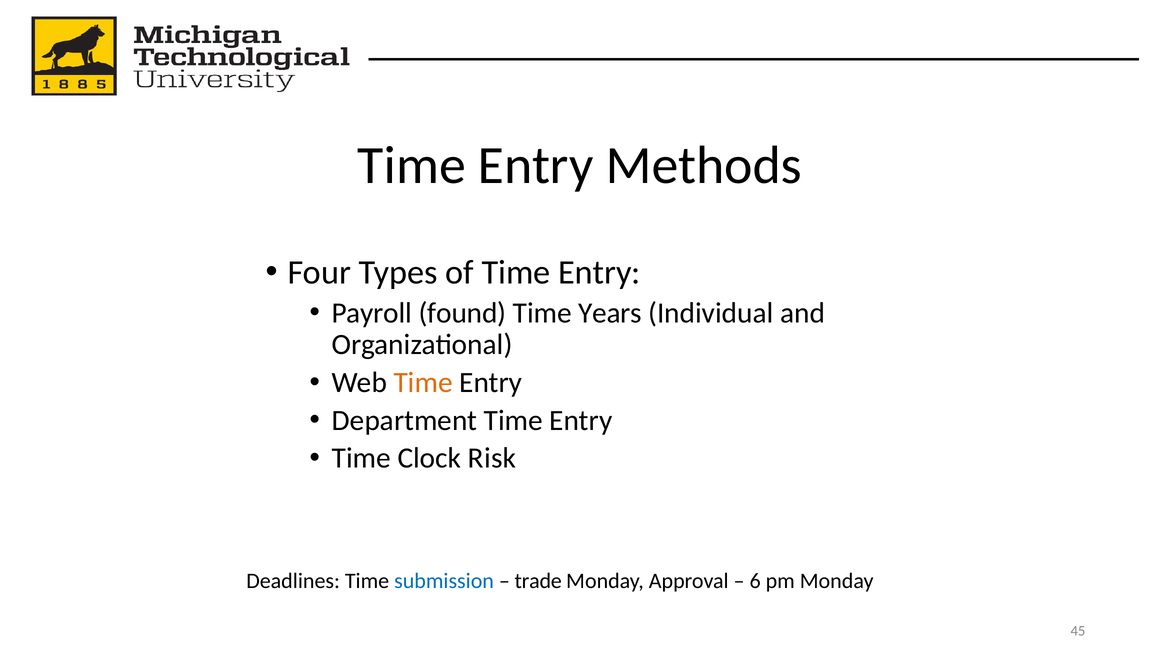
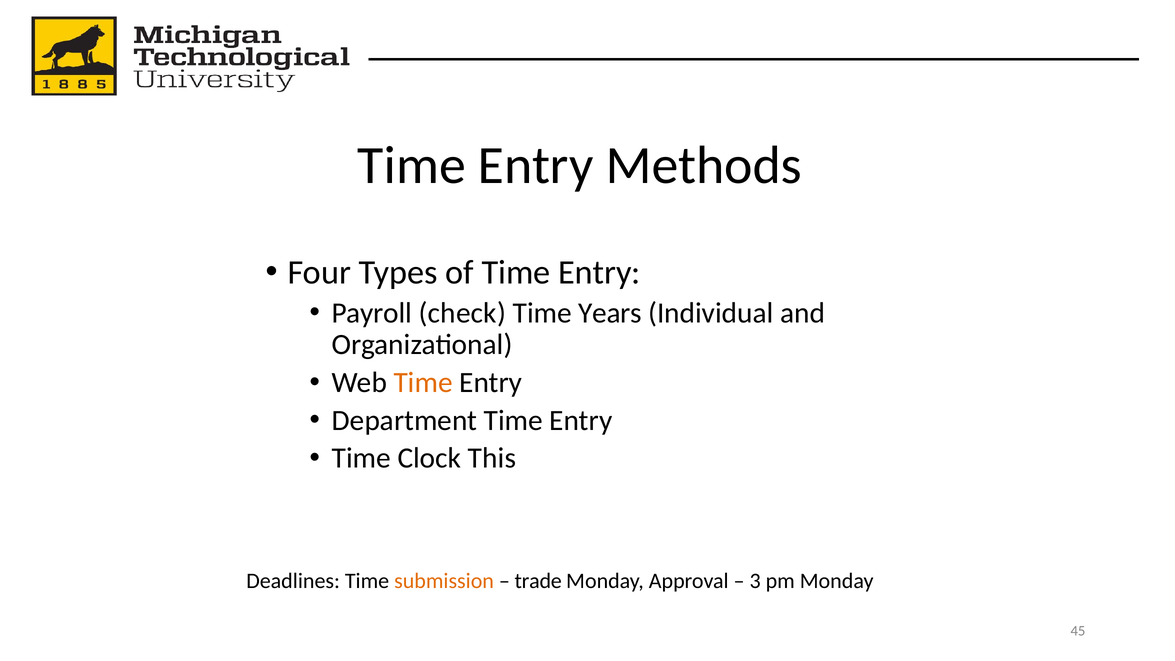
found: found -> check (462, 313)
Risk: Risk -> This (492, 458)
submission colour: blue -> orange (444, 581)
6: 6 -> 3 (755, 581)
